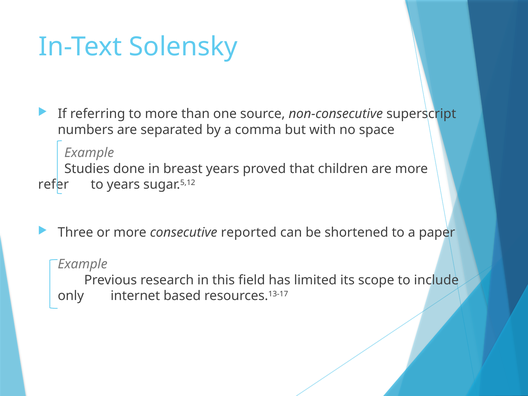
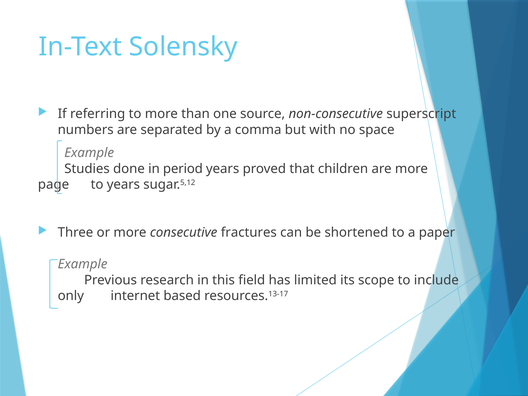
breast: breast -> period (183, 169)
refer: refer -> page (54, 185)
reported: reported -> fractures (249, 233)
